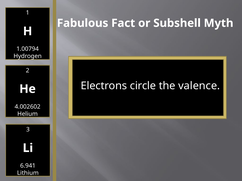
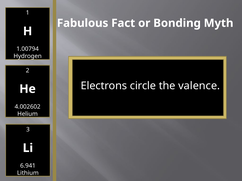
Subshell: Subshell -> Bonding (177, 23)
